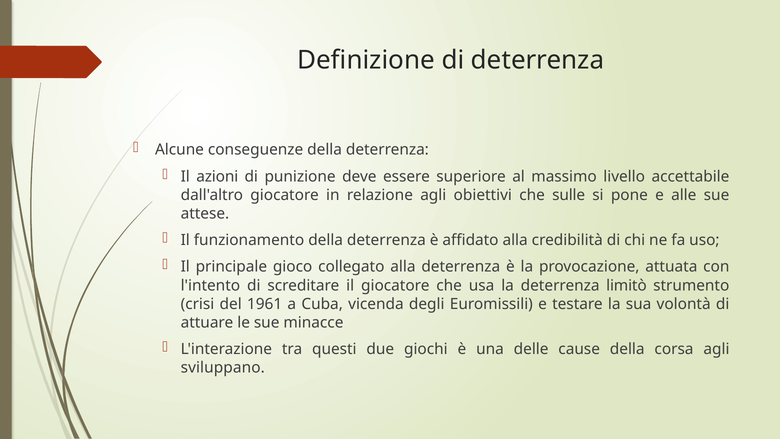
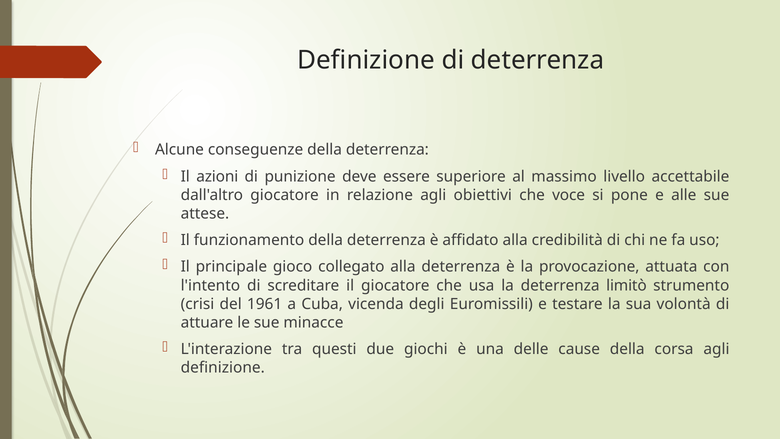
sulle: sulle -> voce (569, 195)
sviluppano: sviluppano -> definizione (223, 367)
